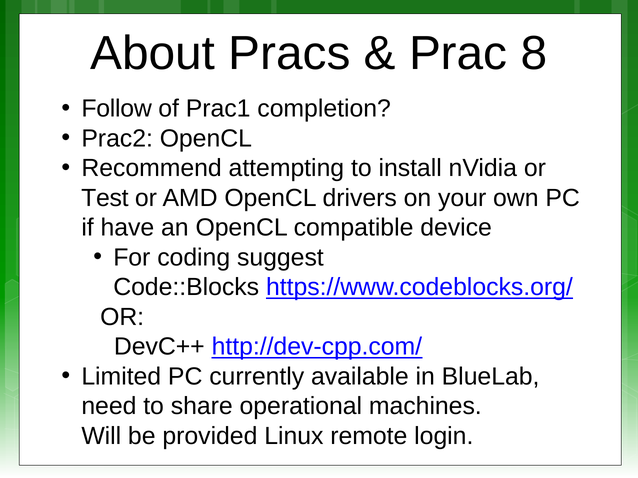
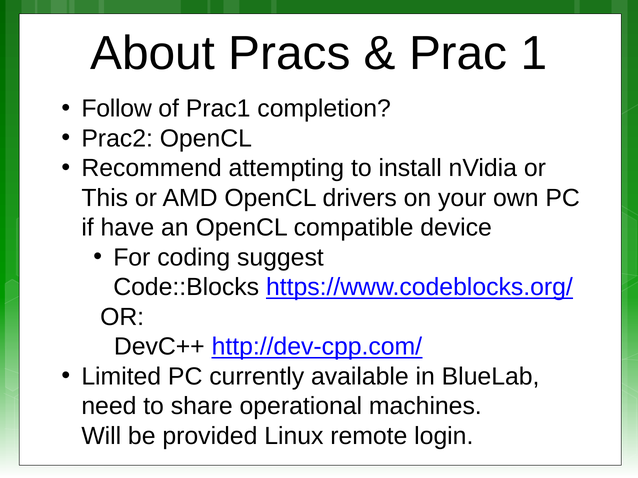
8: 8 -> 1 (534, 54)
Test: Test -> This (105, 198)
